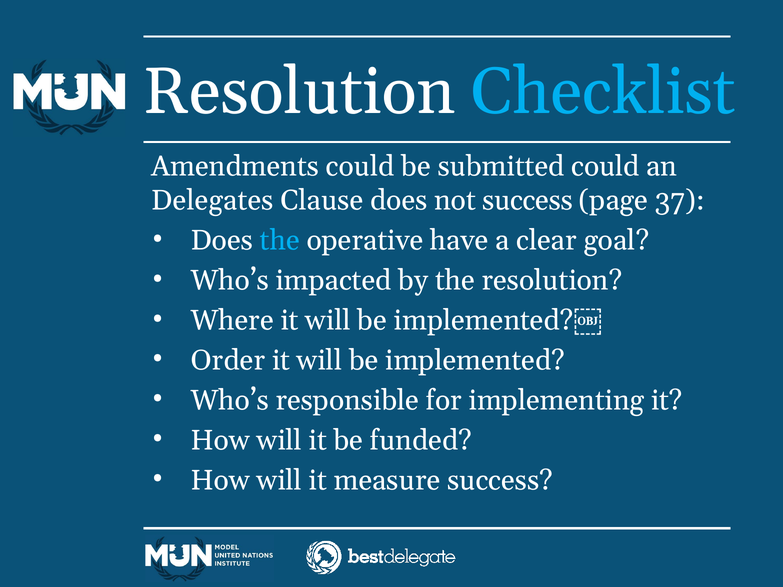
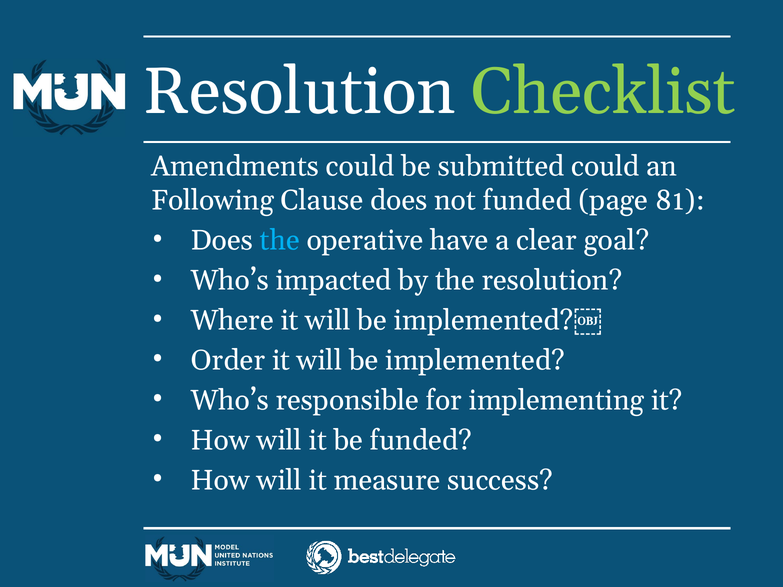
Checklist colour: light blue -> light green (603, 92)
Delegates: Delegates -> Following (213, 200)
not success: success -> funded (527, 200)
37: 37 -> 81 (680, 200)
